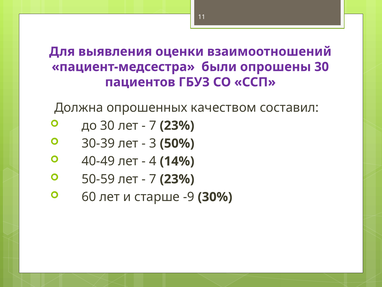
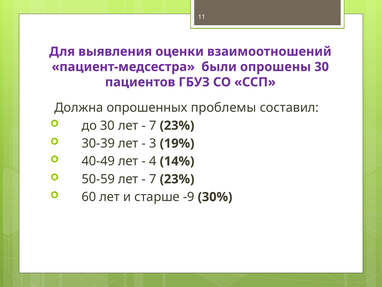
качеством: качеством -> проблемы (224, 108)
50%: 50% -> 19% (177, 143)
